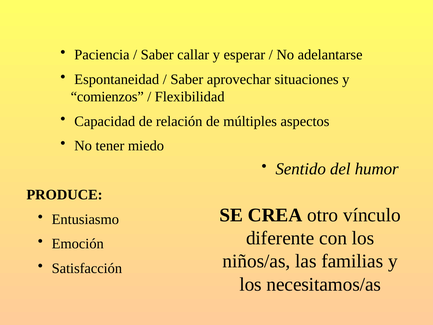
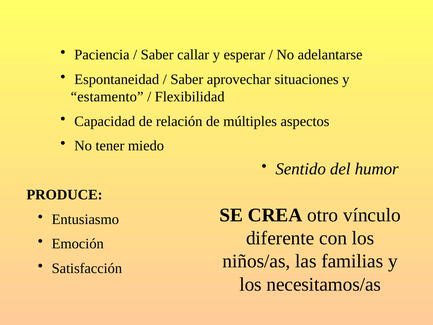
comienzos: comienzos -> estamento (107, 97)
